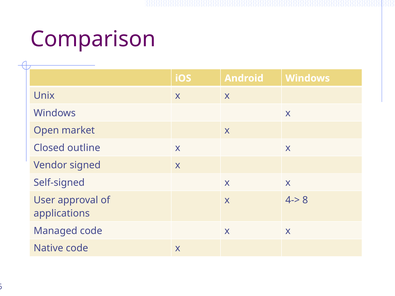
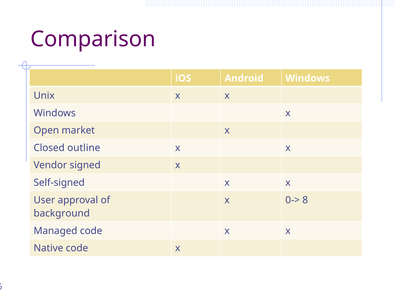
4->: 4-> -> 0-> (293, 200)
applications: applications -> background (62, 214)
